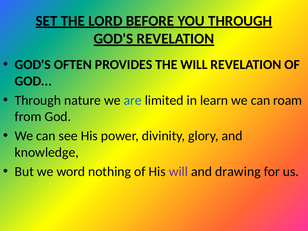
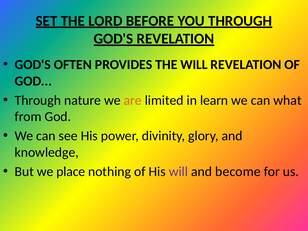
are colour: blue -> orange (133, 100)
roam: roam -> what (288, 100)
word: word -> place (71, 172)
drawing: drawing -> become (238, 172)
